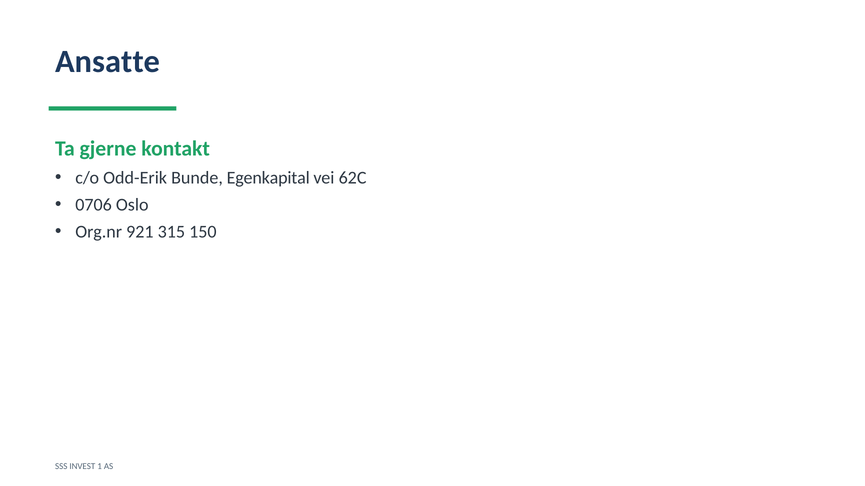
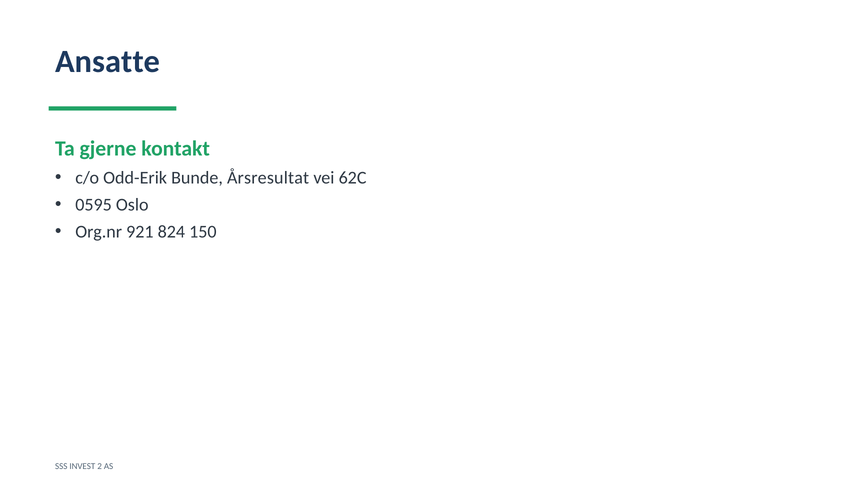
Egenkapital: Egenkapital -> Årsresultat (268, 178)
0706: 0706 -> 0595 (94, 205)
315: 315 -> 824 (171, 232)
1: 1 -> 2 (100, 467)
